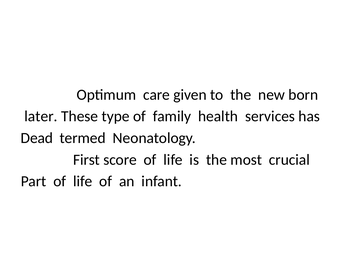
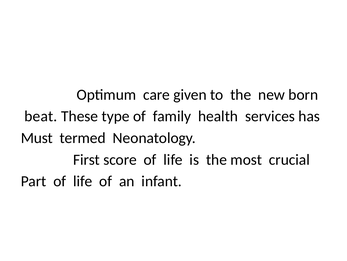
later: later -> beat (41, 116)
Dead: Dead -> Must (37, 138)
